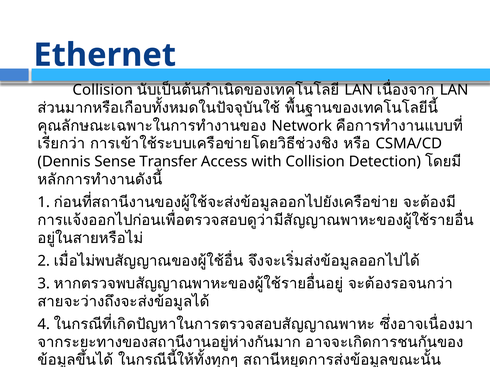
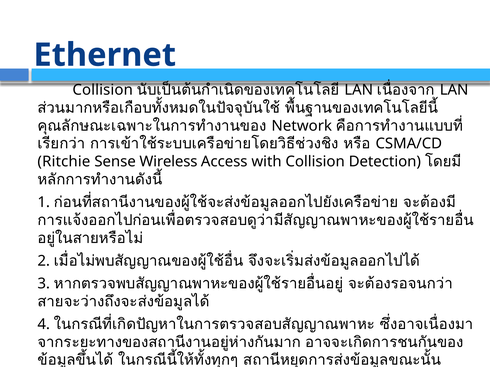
Dennis: Dennis -> Ritchie (64, 162)
Transfer: Transfer -> Wireless (168, 162)
